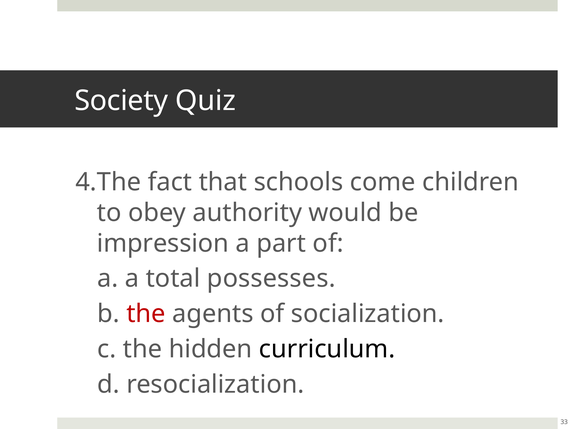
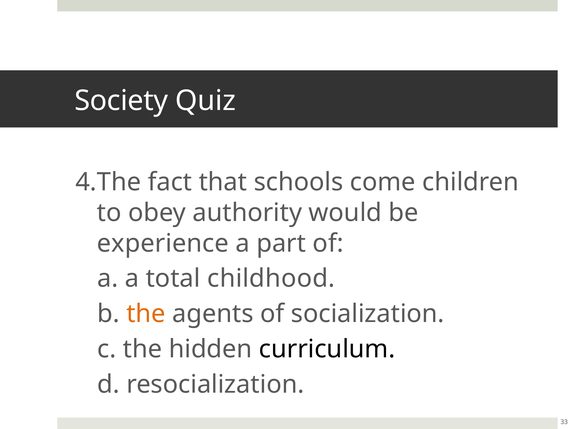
impression: impression -> experience (163, 243)
possesses: possesses -> childhood (271, 279)
the colour: red -> orange (146, 314)
